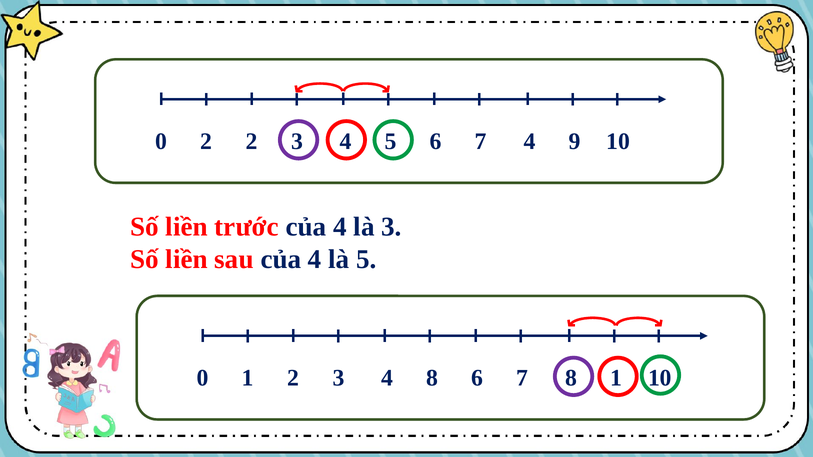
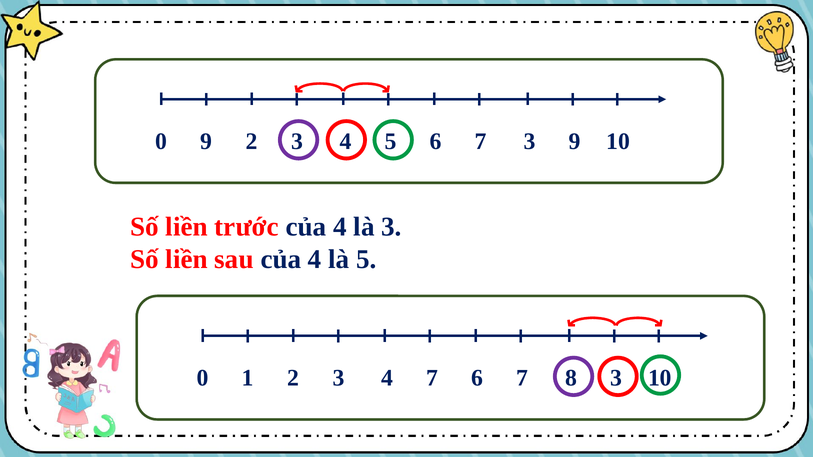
0 2: 2 -> 9 (206, 141)
7 4: 4 -> 3 (530, 141)
4 8: 8 -> 7 (432, 378)
8 1: 1 -> 3 (616, 378)
